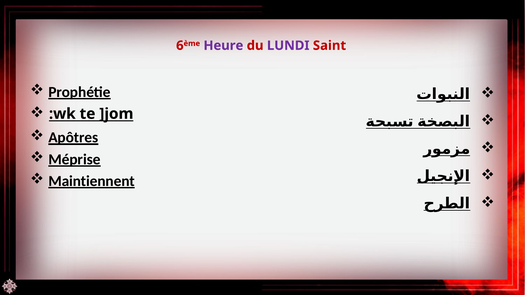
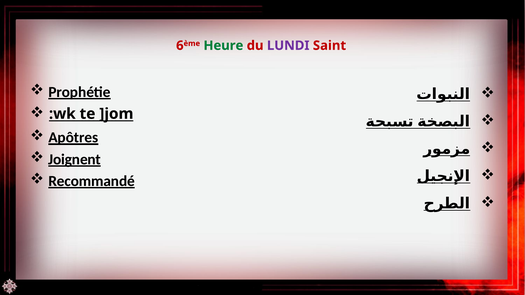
Heure colour: purple -> green (223, 46)
Méprise: Méprise -> Joignent (75, 160)
Maintiennent: Maintiennent -> Recommandé (92, 181)
